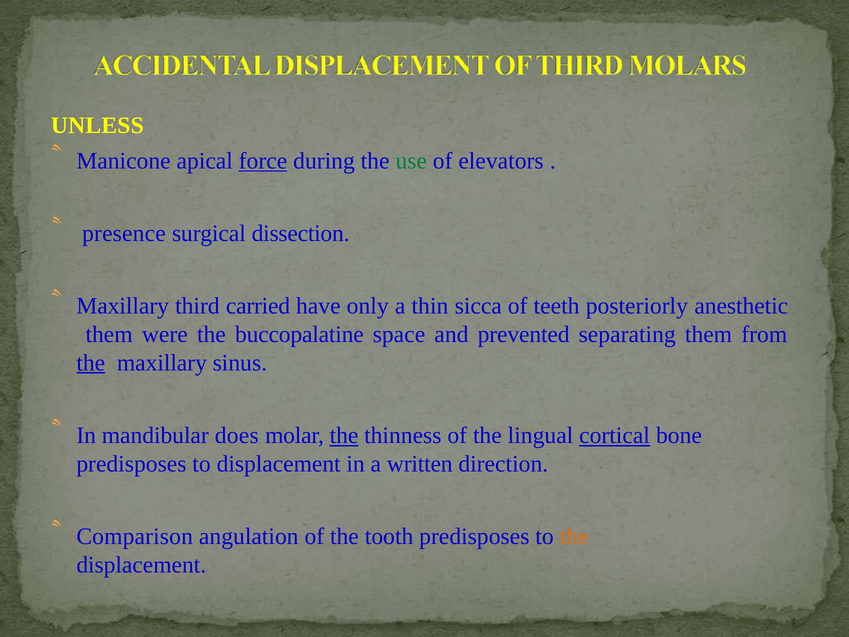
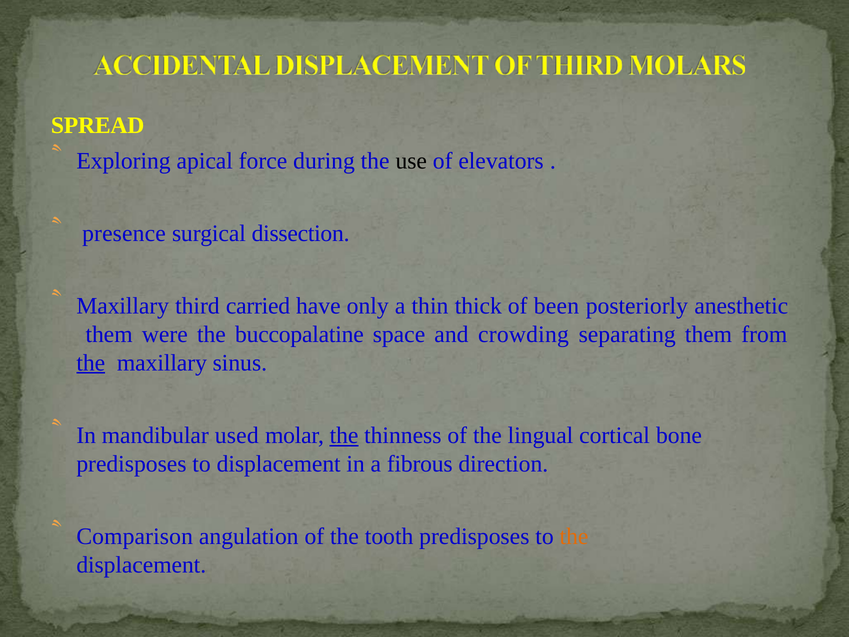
UNLESS: UNLESS -> SPREAD (98, 125)
Manicone: Manicone -> Exploring (124, 161)
force underline: present -> none (263, 161)
use colour: green -> black (411, 161)
sicca: sicca -> thick (478, 306)
teeth: teeth -> been (556, 306)
prevented: prevented -> crowding (523, 334)
does: does -> used (237, 435)
cortical underline: present -> none (615, 435)
written: written -> fibrous (420, 464)
